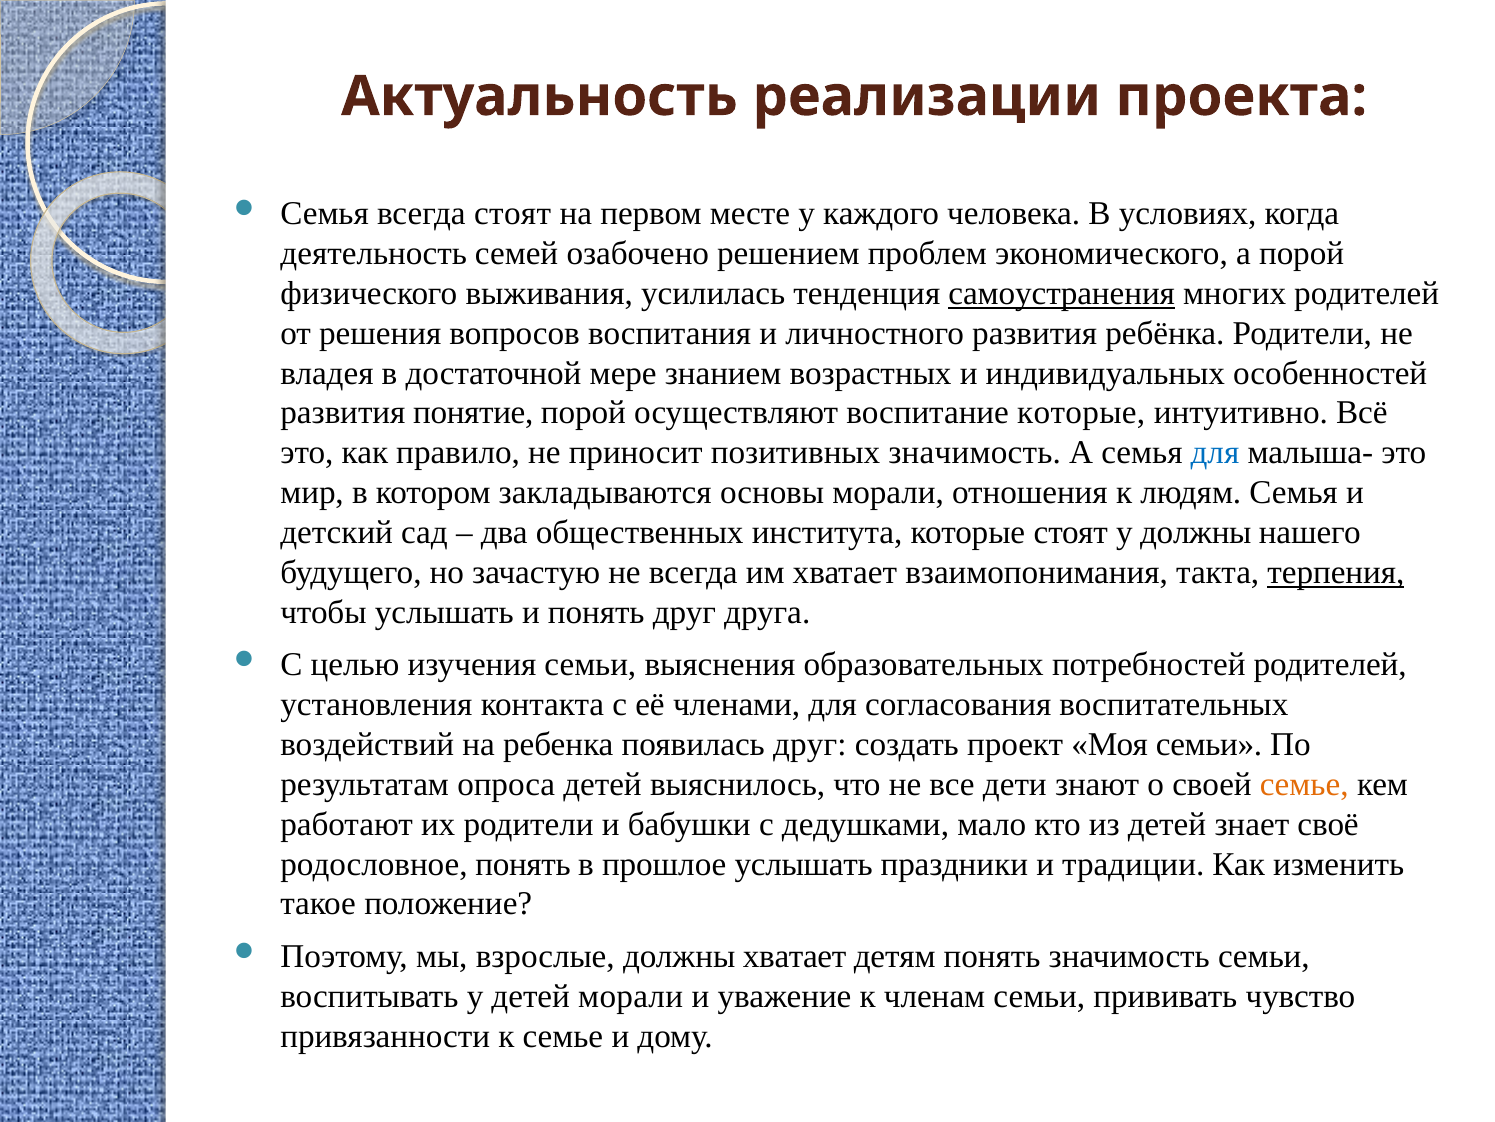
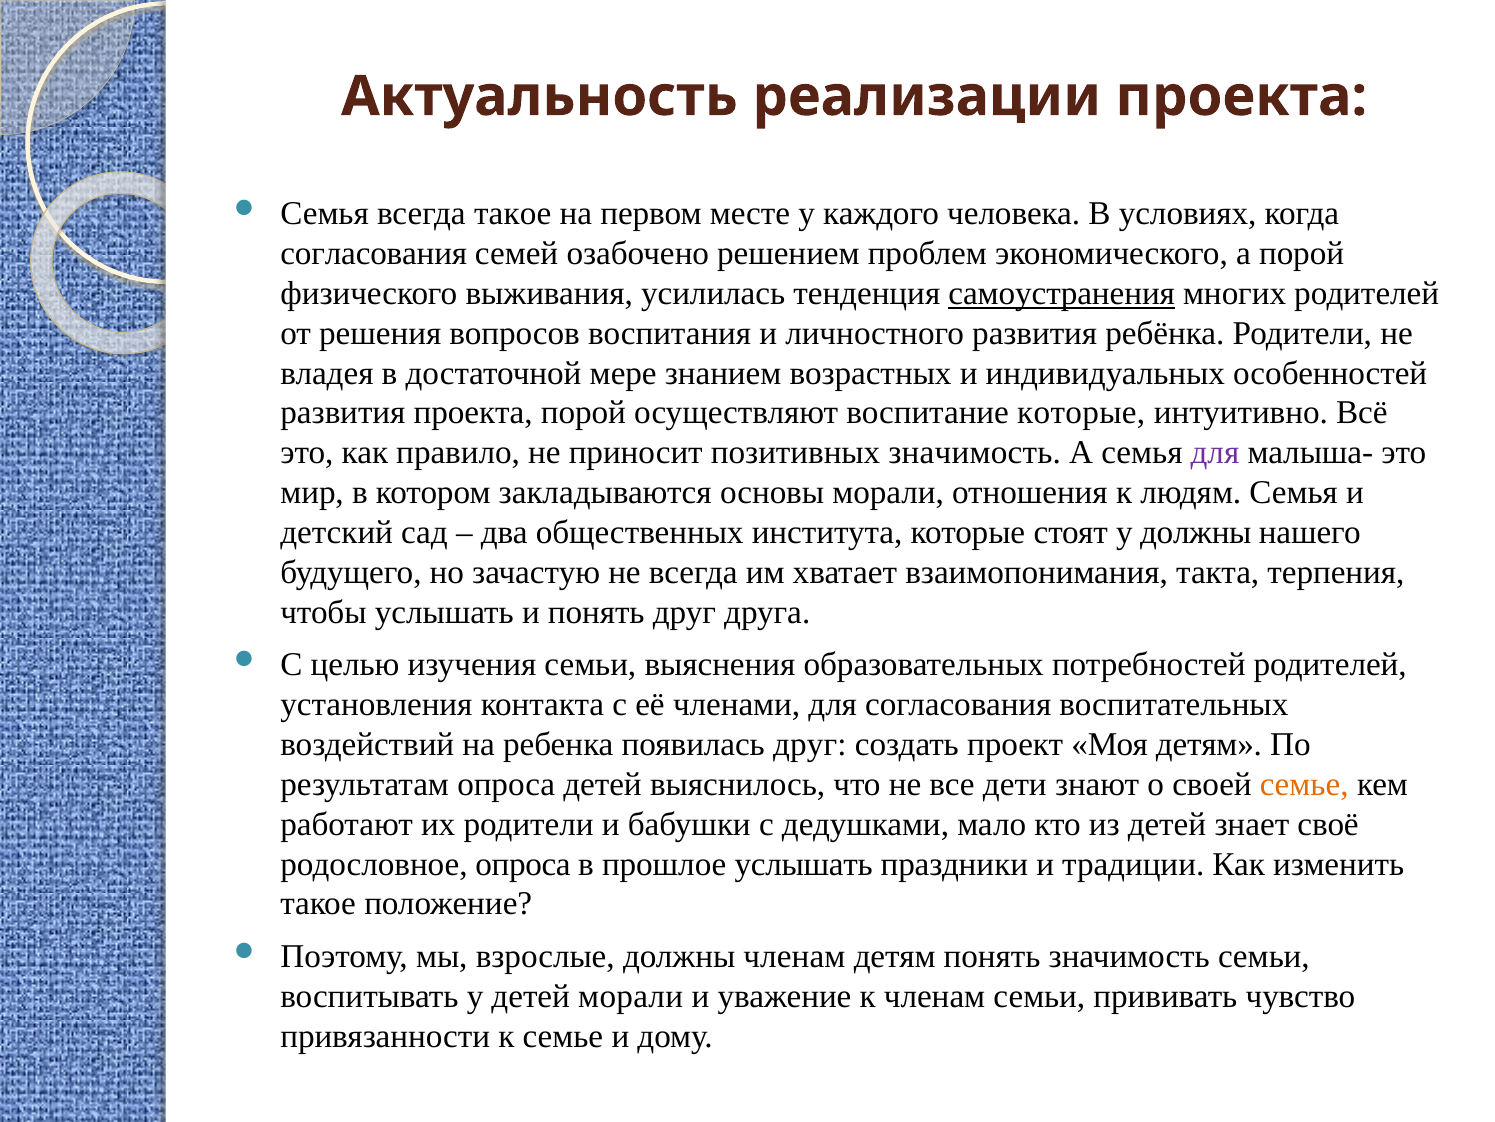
всегда стоят: стоят -> такое (513, 213)
деятельность: деятельность -> согласования (374, 253)
развития понятие: понятие -> проекта (473, 413)
для colour: blue -> purple (1215, 453)
терпения underline: present -> none (1336, 572)
Моя семьи: семьи -> детям (1209, 744)
родословное понять: понять -> опроса (523, 864)
должны хватает: хватает -> членам (794, 956)
